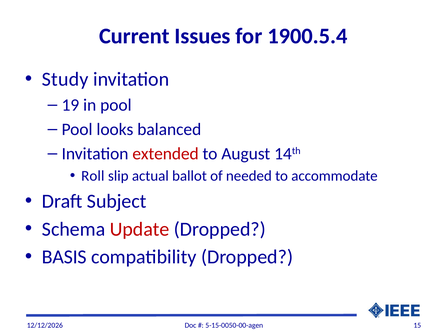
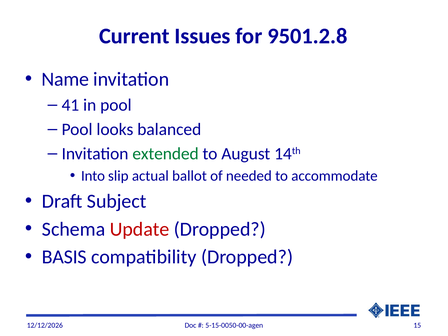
1900.5.4: 1900.5.4 -> 9501.2.8 (307, 36)
Study: Study -> Name (65, 79)
19: 19 -> 41 (70, 105)
extended colour: red -> green (166, 154)
Roll: Roll -> Into (93, 176)
